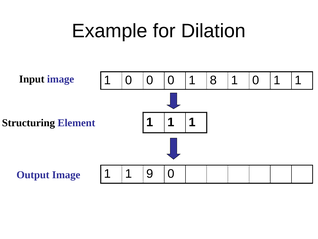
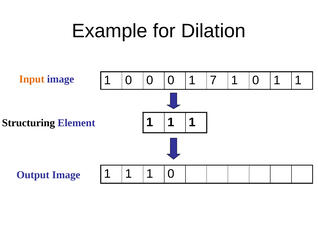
Input colour: black -> orange (32, 79)
8: 8 -> 7 (213, 80)
9: 9 -> 1 (150, 174)
